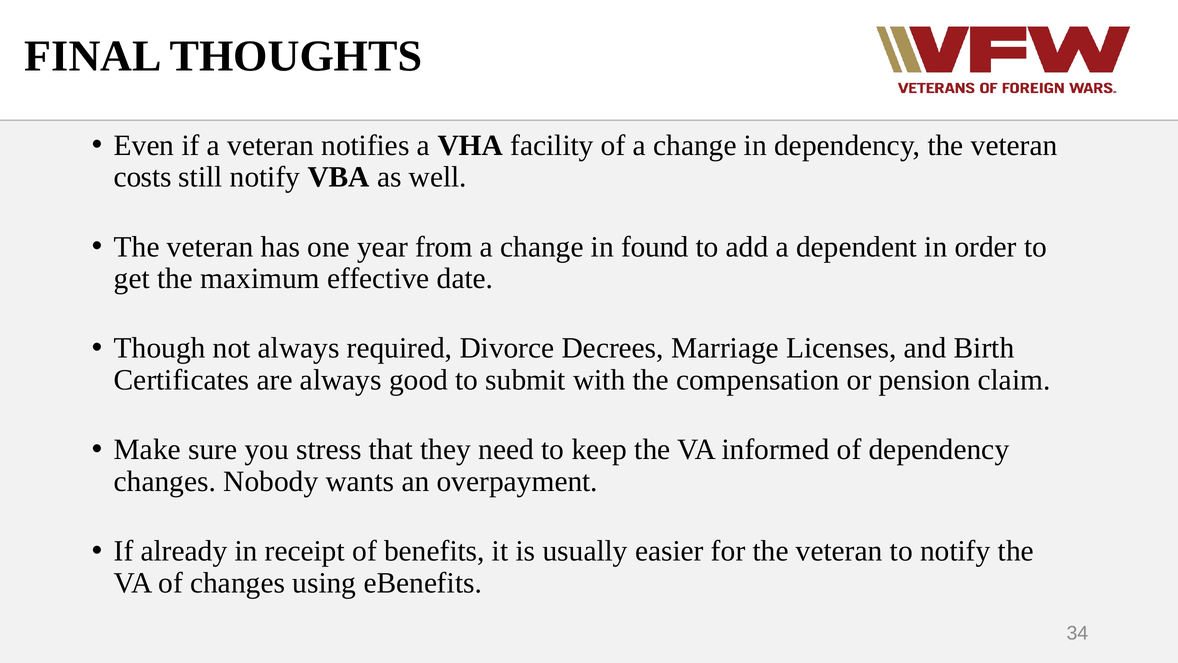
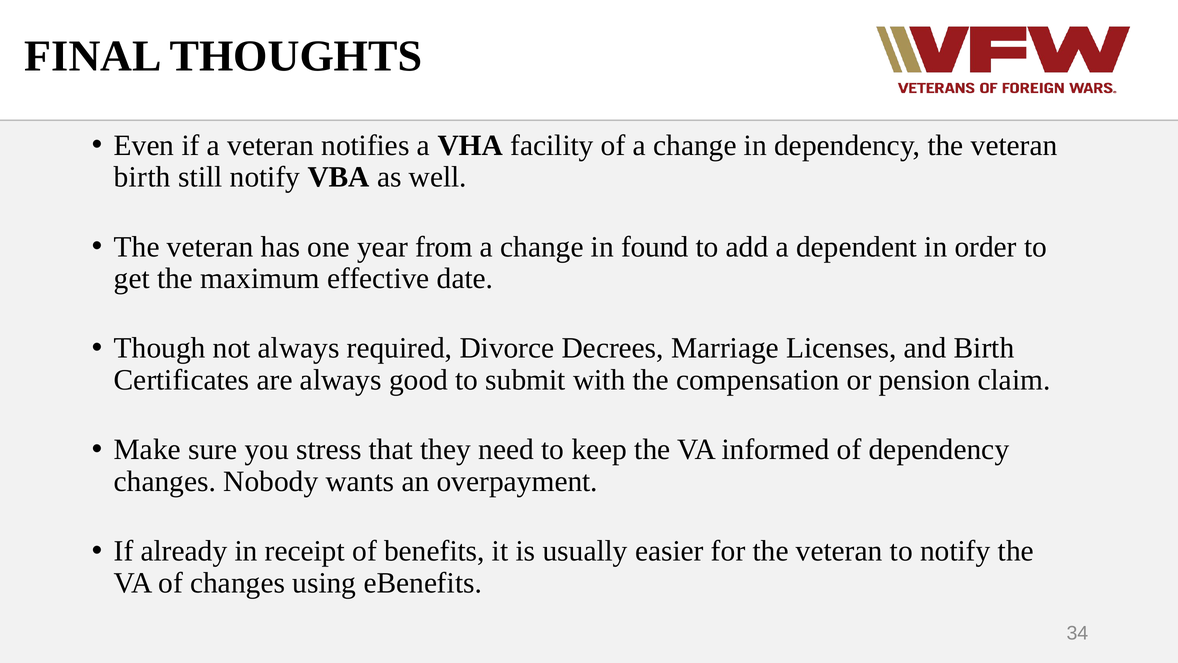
costs: costs -> birth (142, 177)
